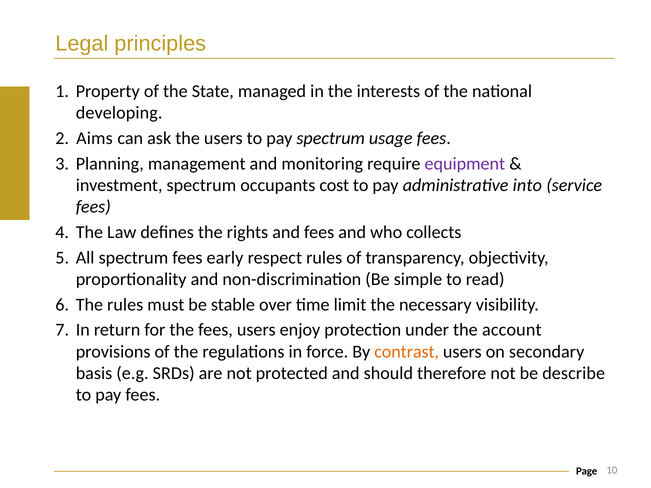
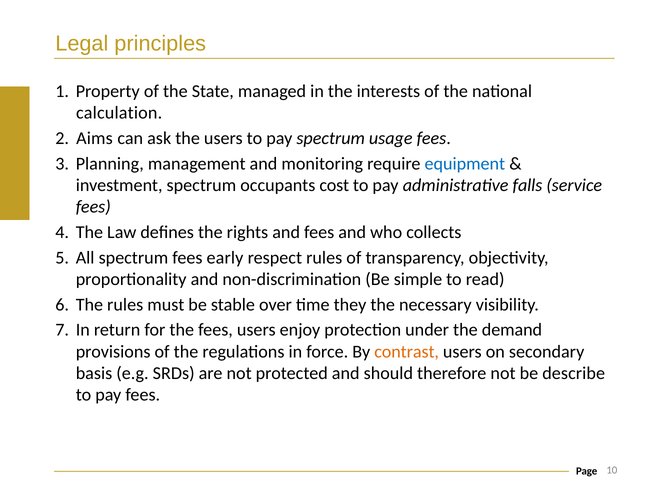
developing: developing -> calculation (119, 113)
equipment colour: purple -> blue (465, 164)
into: into -> falls (527, 185)
limit: limit -> they (350, 305)
account: account -> demand (512, 330)
